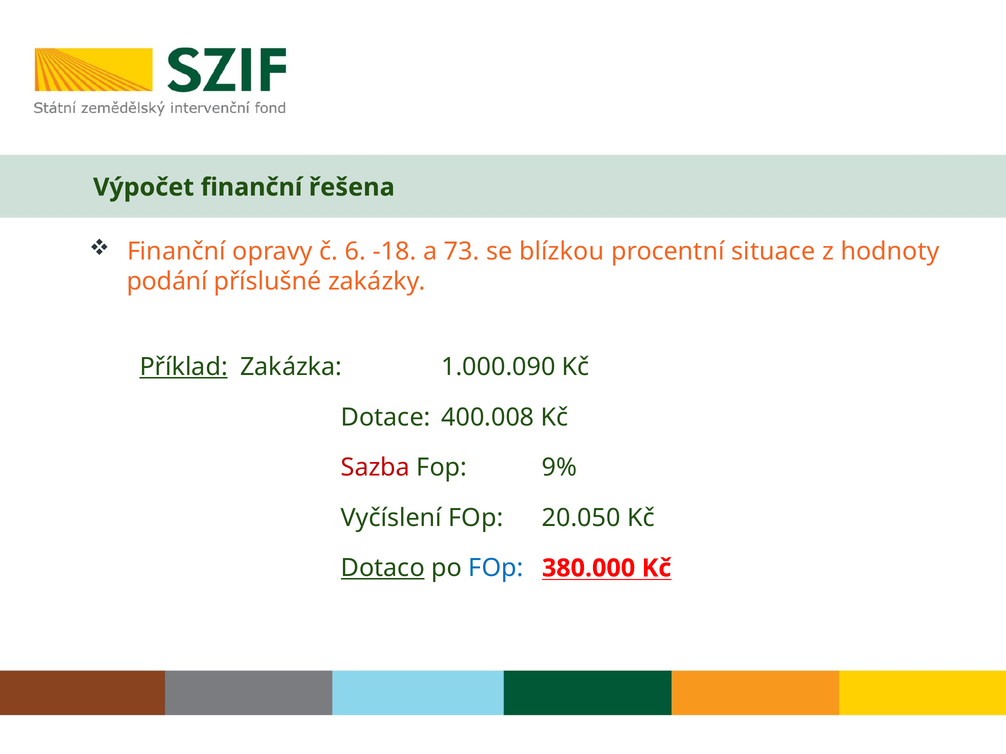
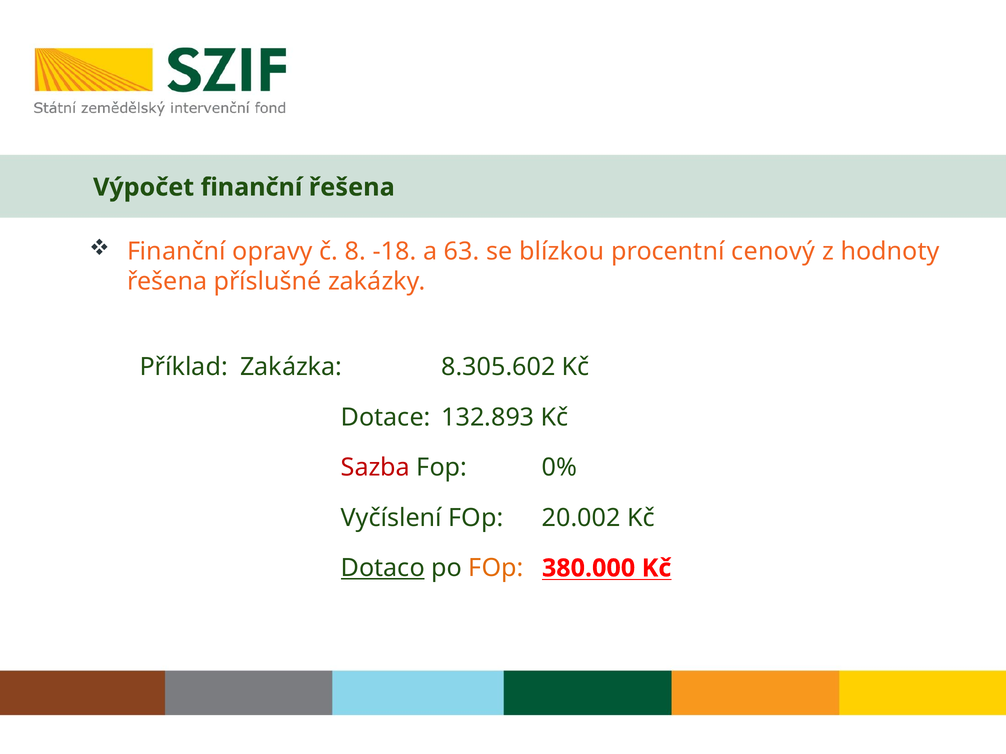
6: 6 -> 8 (356, 252)
73: 73 -> 63 (462, 252)
situace: situace -> cenový (773, 252)
podání: podání -> řešena (167, 282)
Příklad underline: present -> none (184, 367)
1.000.090: 1.000.090 -> 8.305.602 (498, 367)
400.008: 400.008 -> 132.893 (488, 418)
9%: 9% -> 0% (560, 468)
20.050: 20.050 -> 20.002 (581, 518)
FOp colour: blue -> orange (496, 568)
